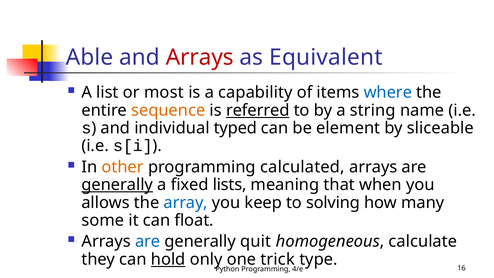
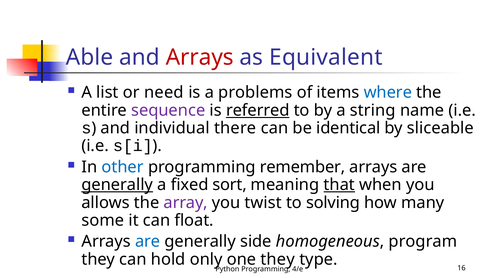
most: most -> need (164, 92)
capability: capability -> problems (255, 92)
sequence colour: orange -> purple (168, 110)
typed: typed -> there (235, 128)
element: element -> identical (348, 128)
other colour: orange -> blue (123, 167)
calculated: calculated -> remember (303, 167)
lists: lists -> sort (230, 185)
that underline: none -> present (339, 185)
array colour: blue -> purple (186, 202)
keep: keep -> twist (263, 202)
quit: quit -> side (256, 241)
calculate: calculate -> program (423, 241)
hold underline: present -> none (168, 259)
one trick: trick -> they (278, 259)
